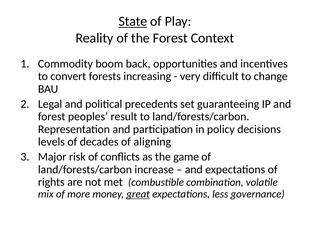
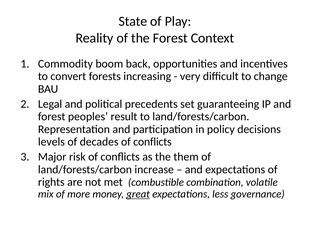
State underline: present -> none (133, 21)
decades of aligning: aligning -> conflicts (152, 141)
game: game -> them (186, 157)
